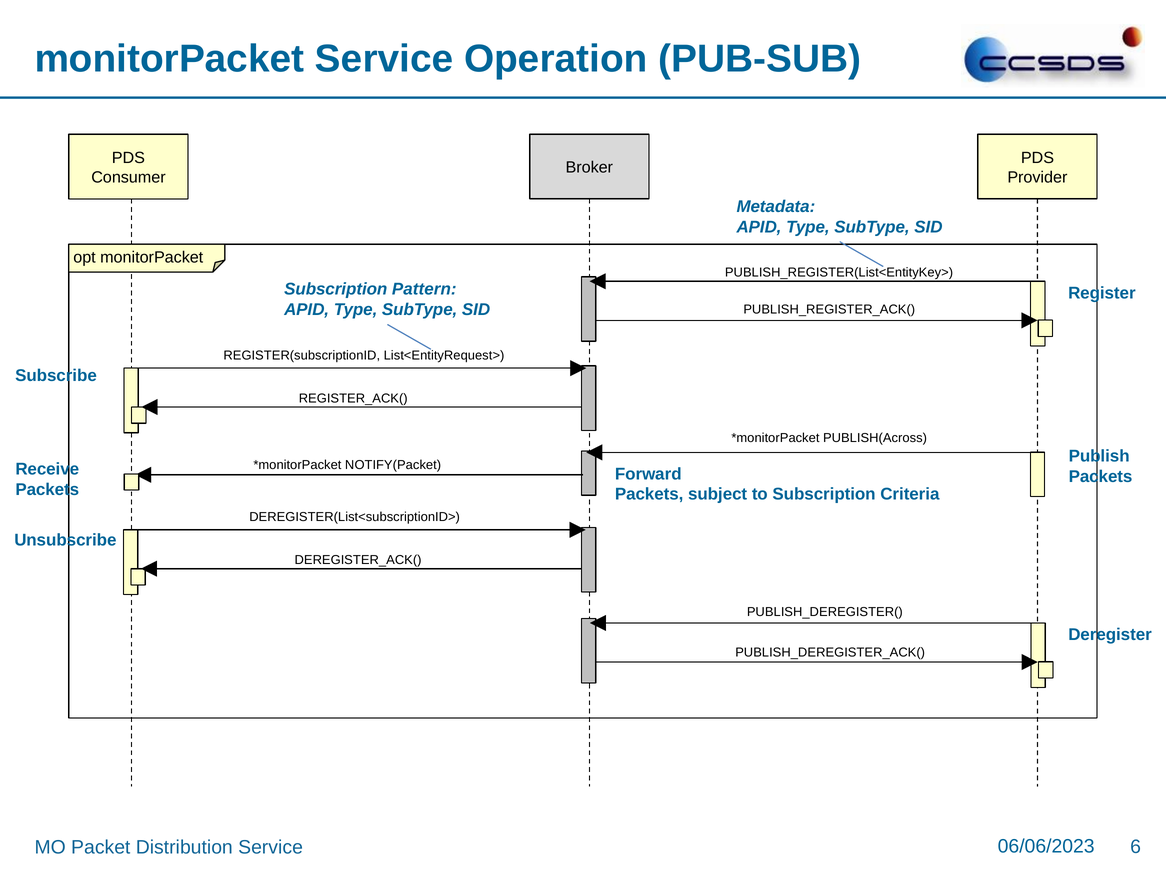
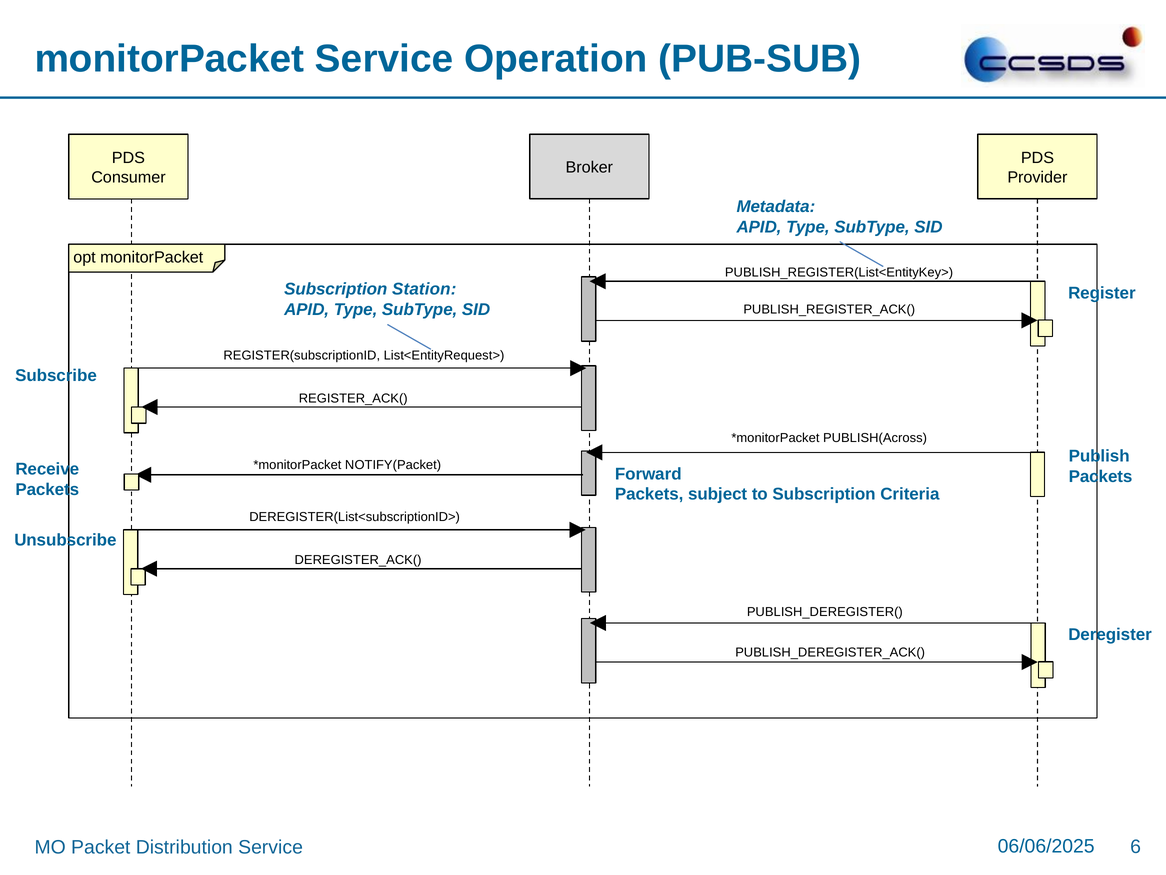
Pattern: Pattern -> Station (424, 289)
06/06/2023: 06/06/2023 -> 06/06/2025 (1046, 846)
